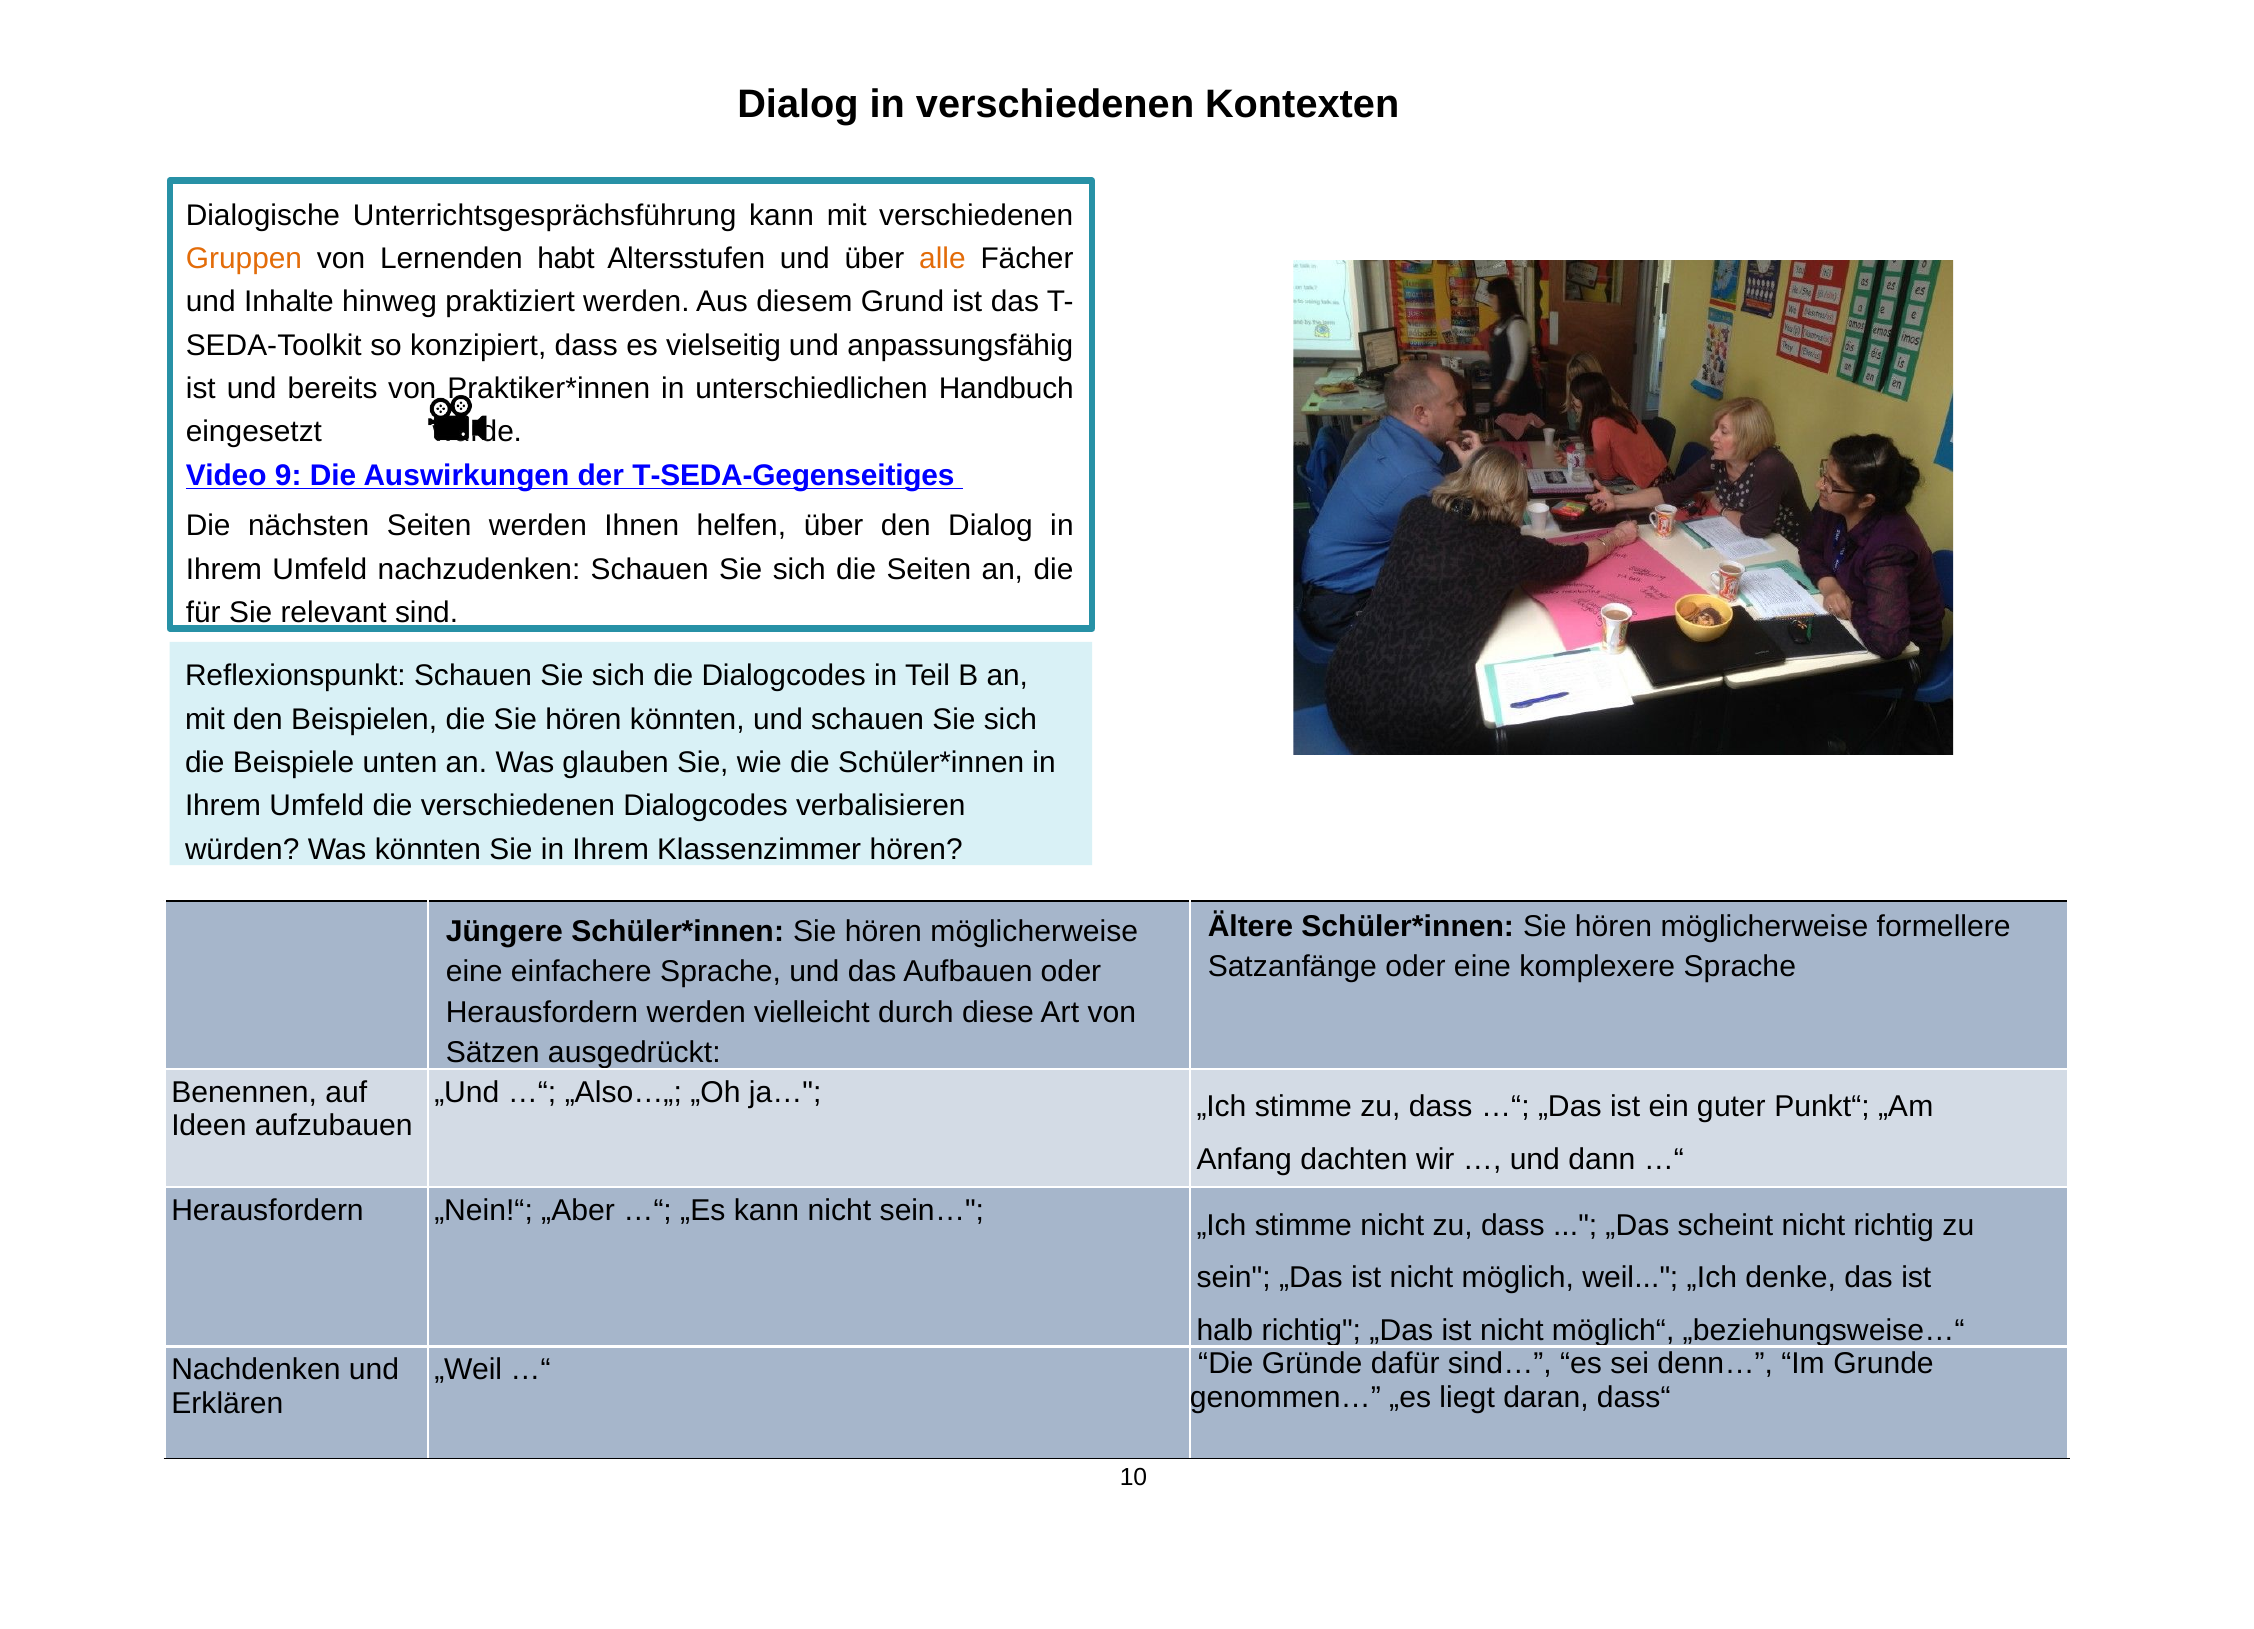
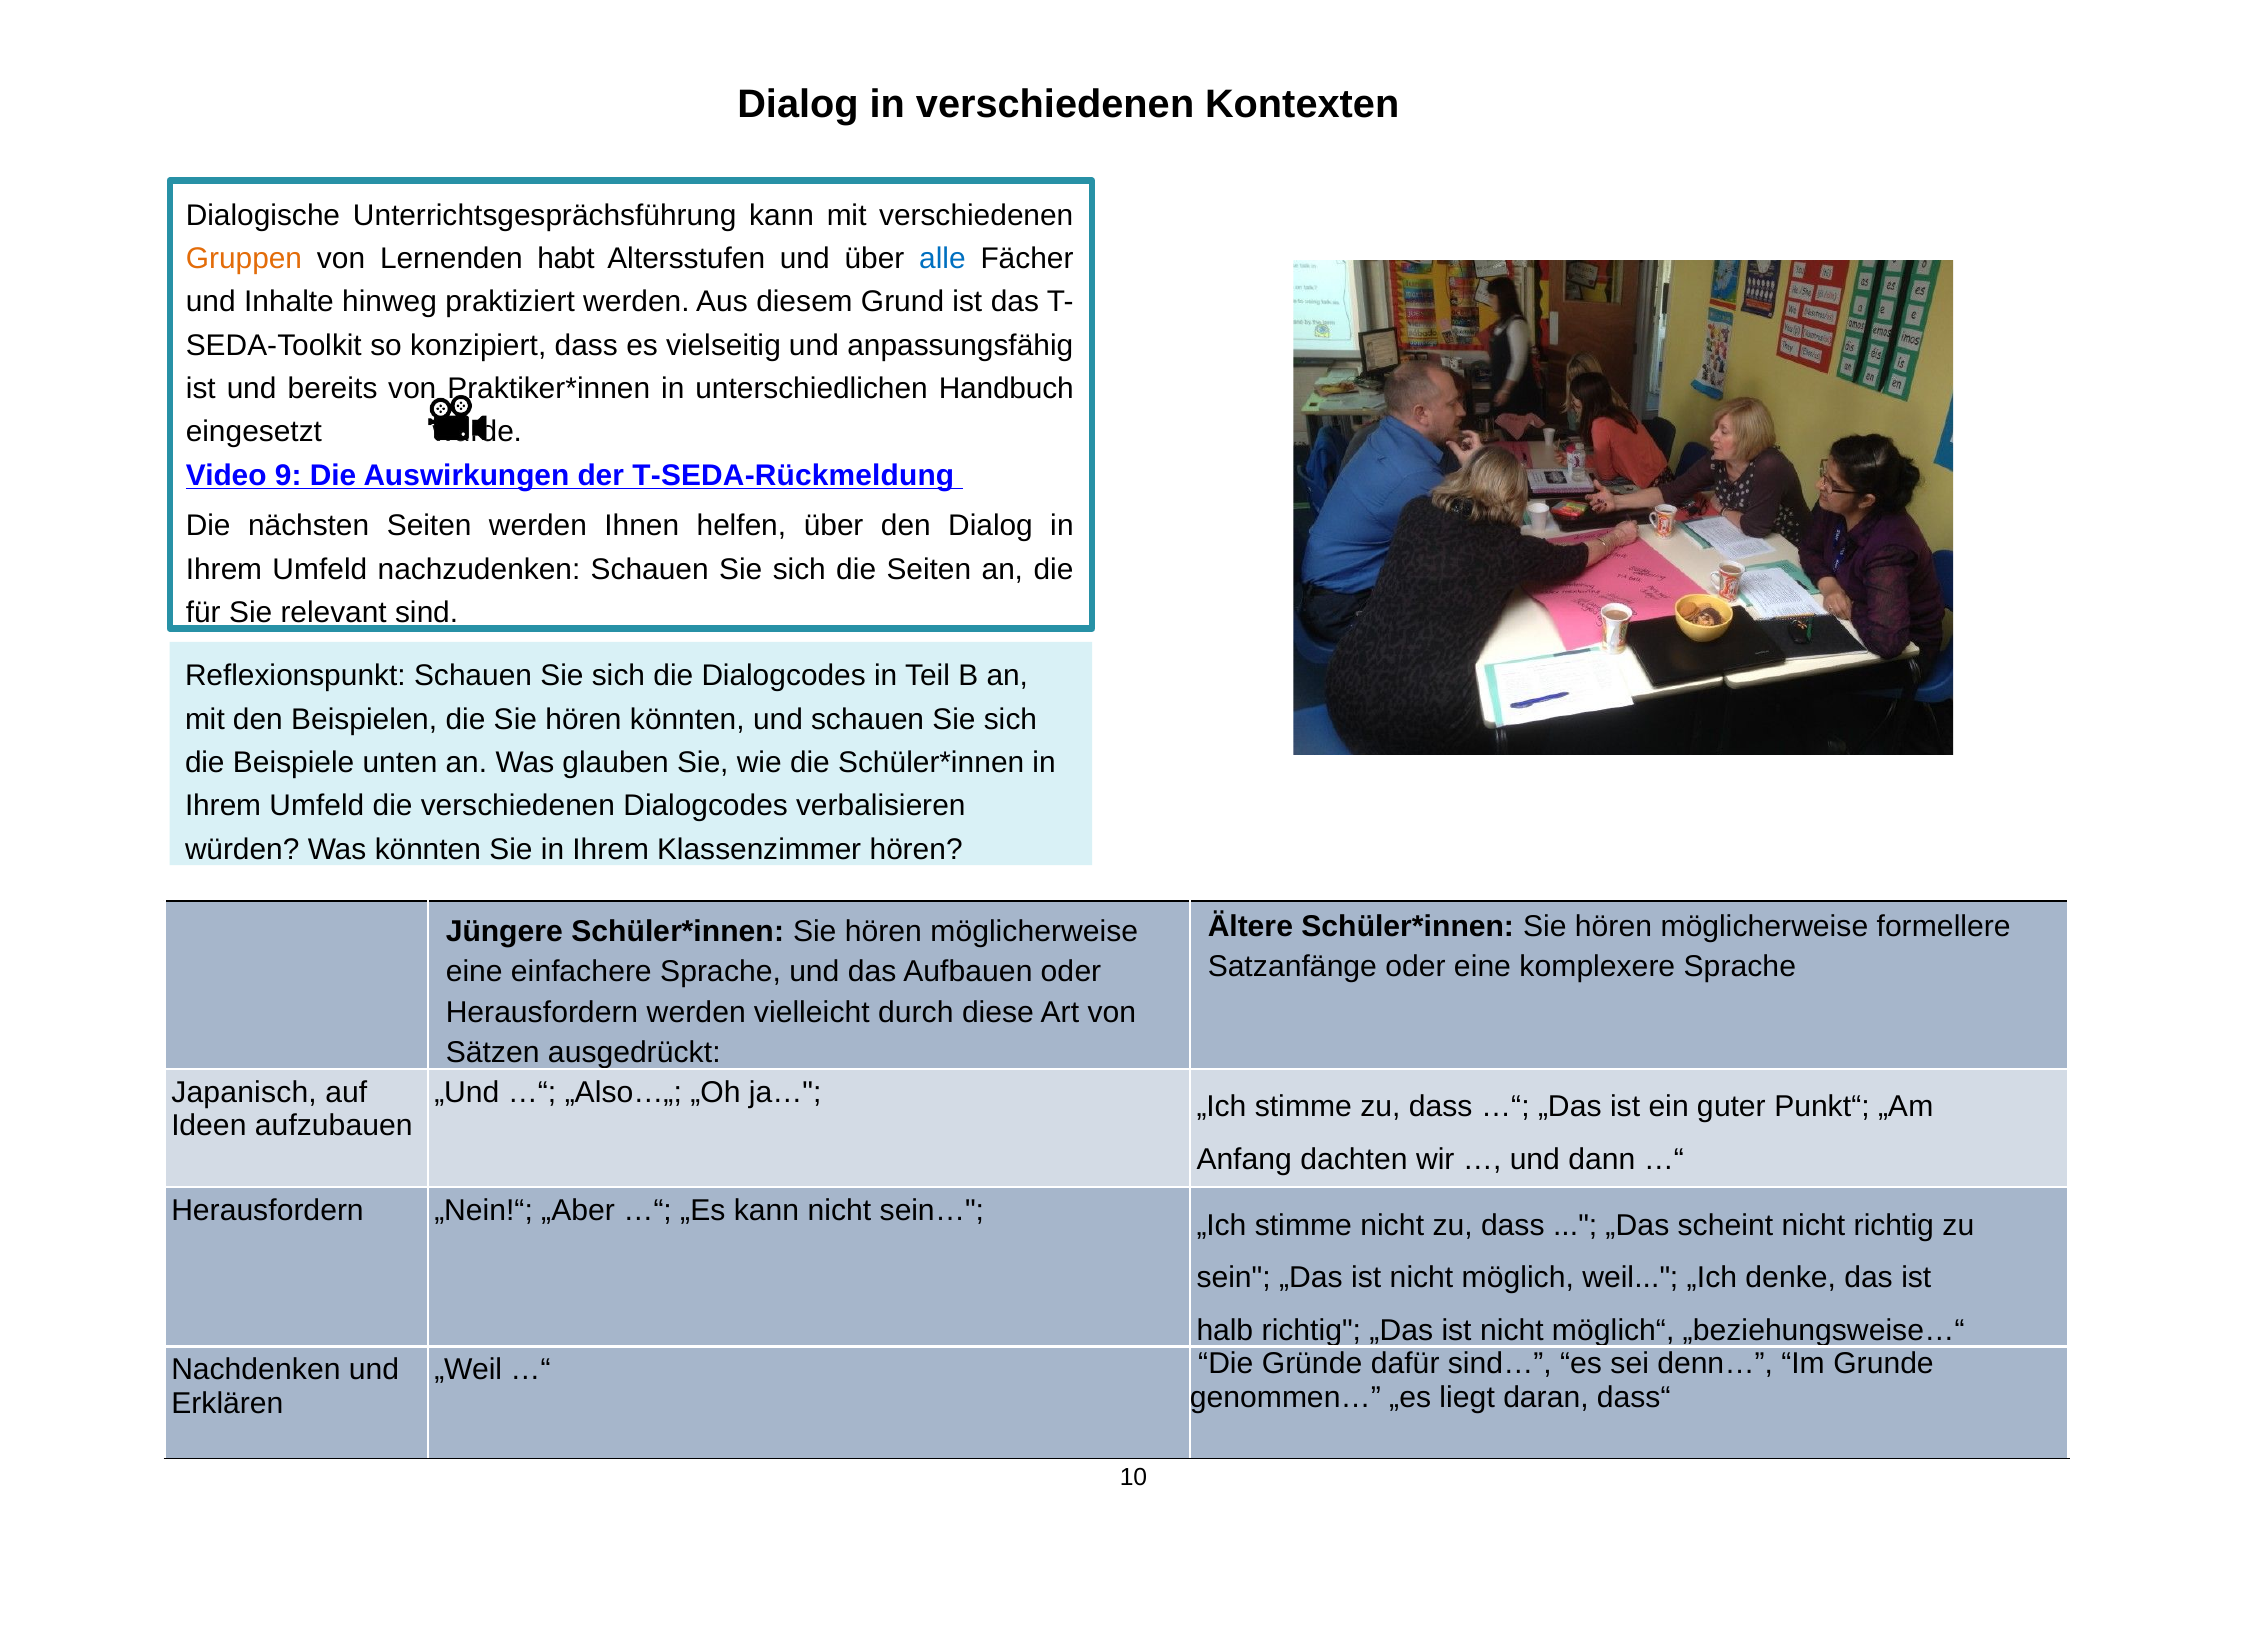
alle colour: orange -> blue (942, 259)
T-SEDA-Gegenseitiges: T-SEDA-Gegenseitiges -> T-SEDA-Rückmeldung (793, 475)
Benennen: Benennen -> Japanisch (244, 1092)
